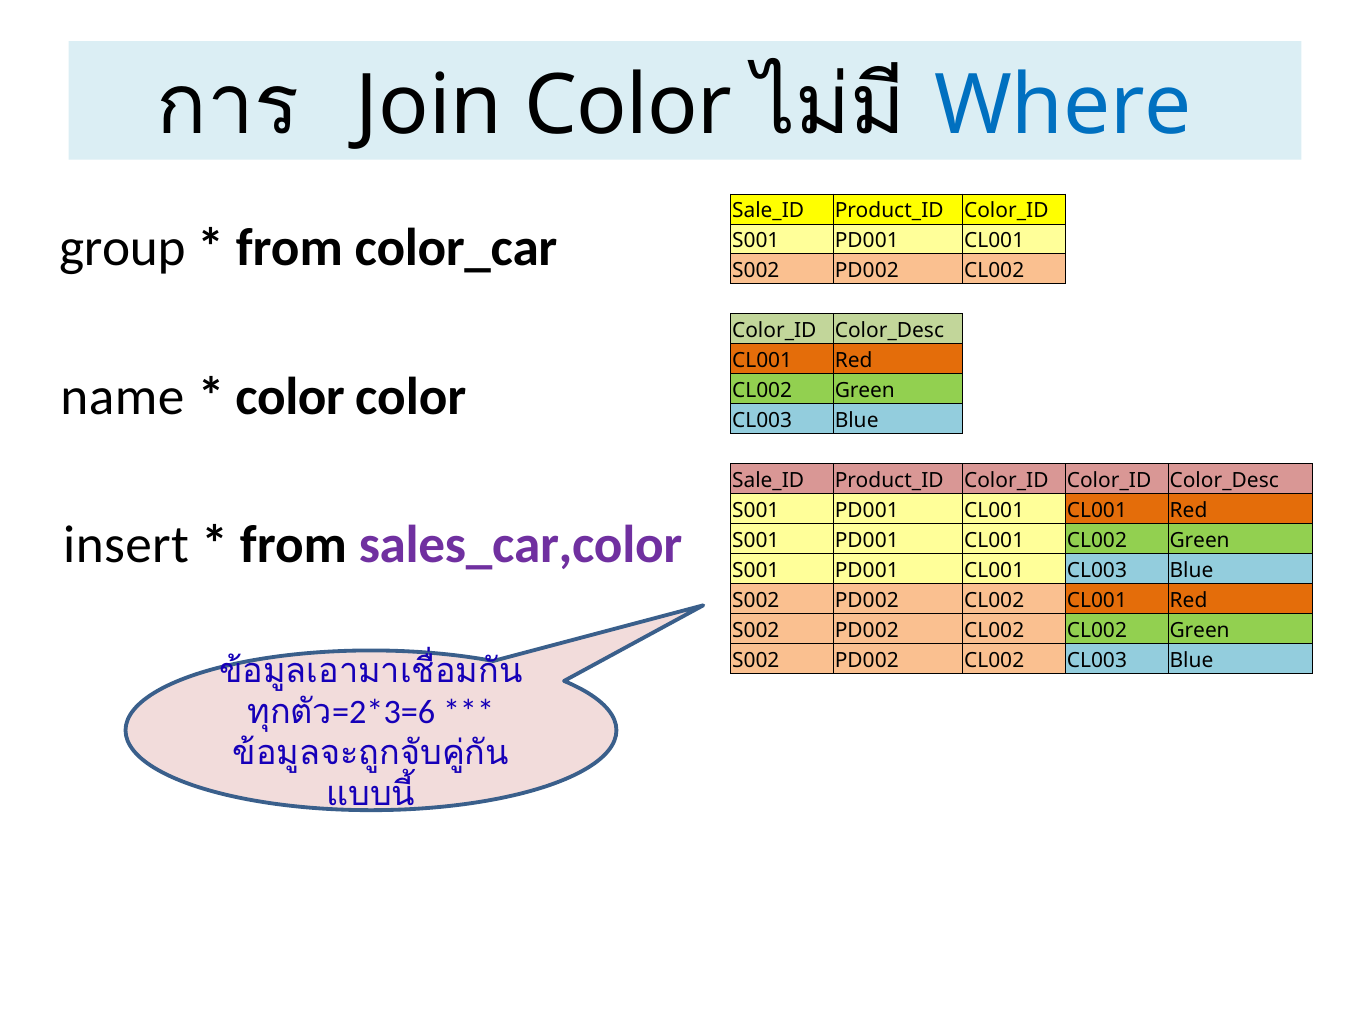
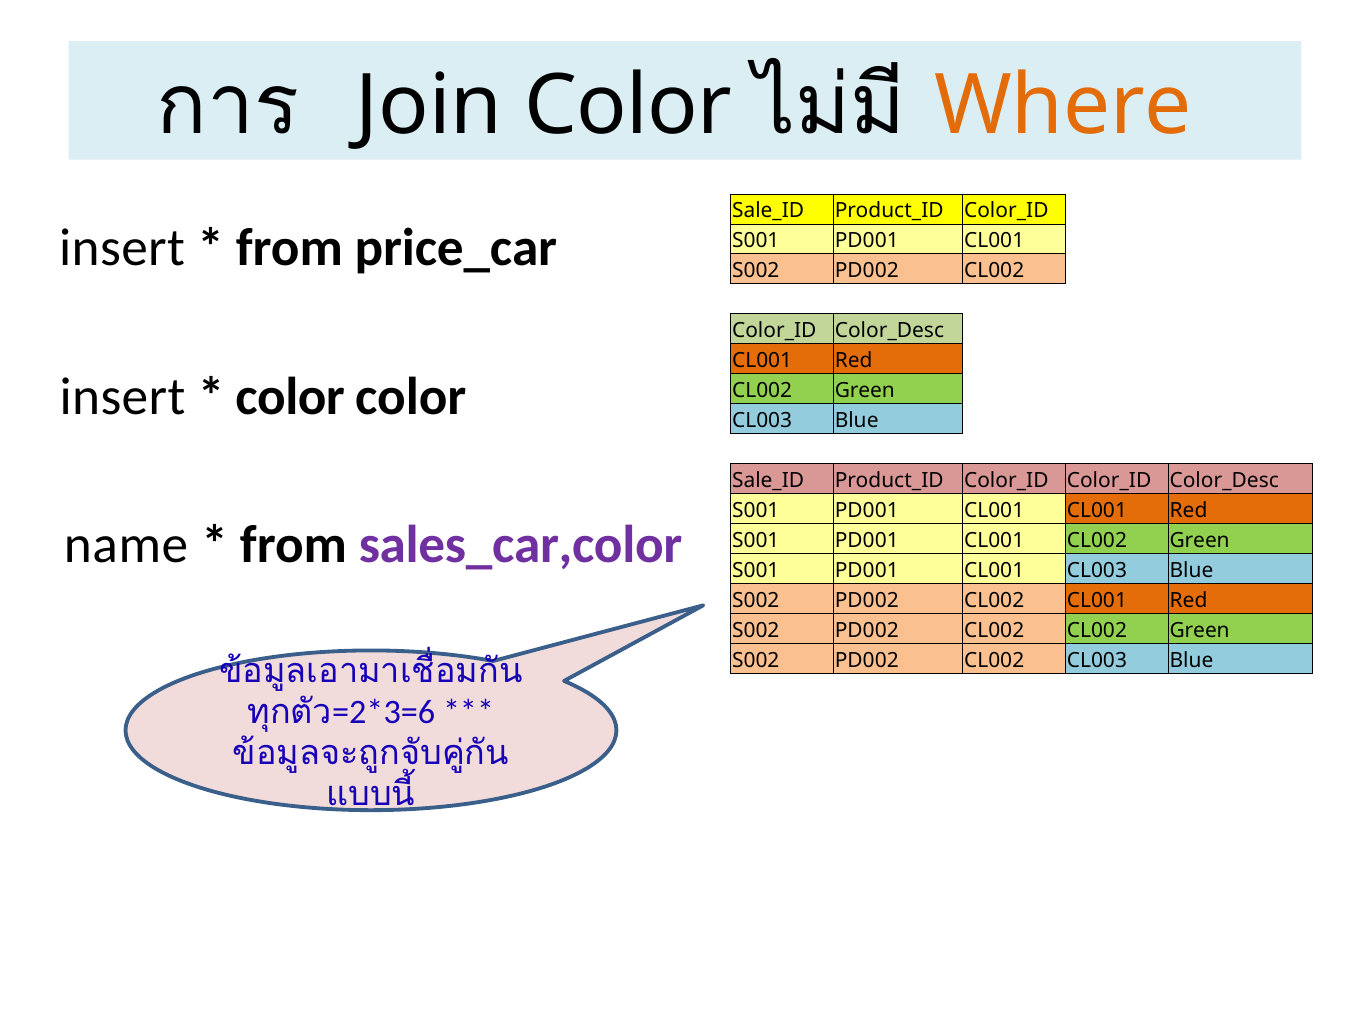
Where colour: blue -> orange (1063, 106)
group: group -> insert (122, 248)
color_car: color_car -> price_car (456, 248)
name: name -> insert (122, 397)
insert: insert -> name (126, 545)
